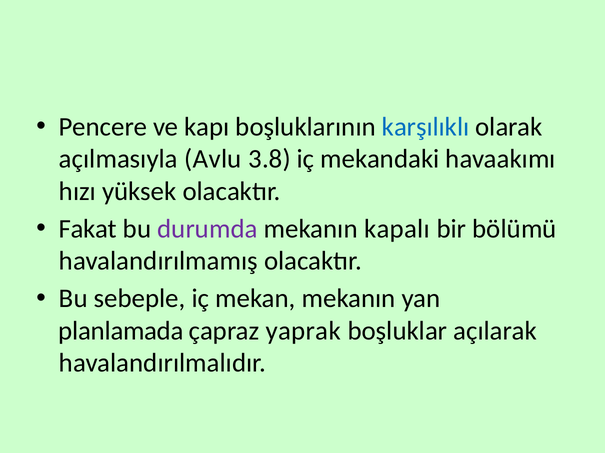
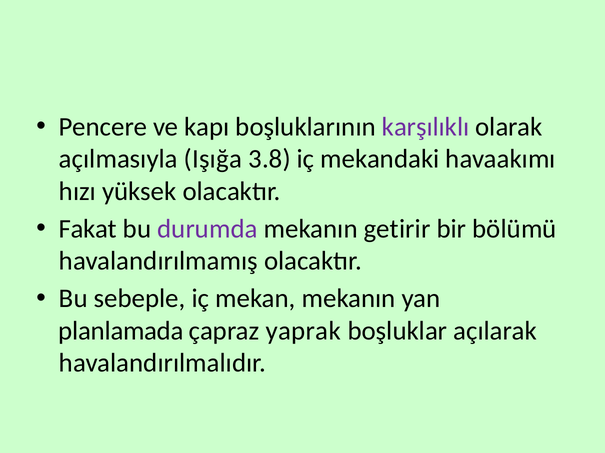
karşılıklı colour: blue -> purple (426, 127)
Avlu: Avlu -> Işığa (213, 159)
kapalı: kapalı -> getirir (397, 229)
